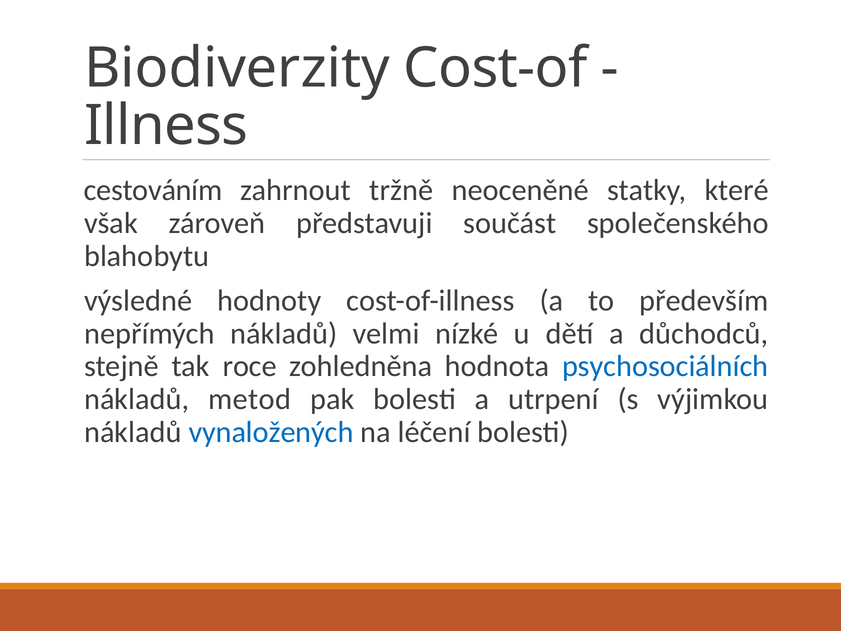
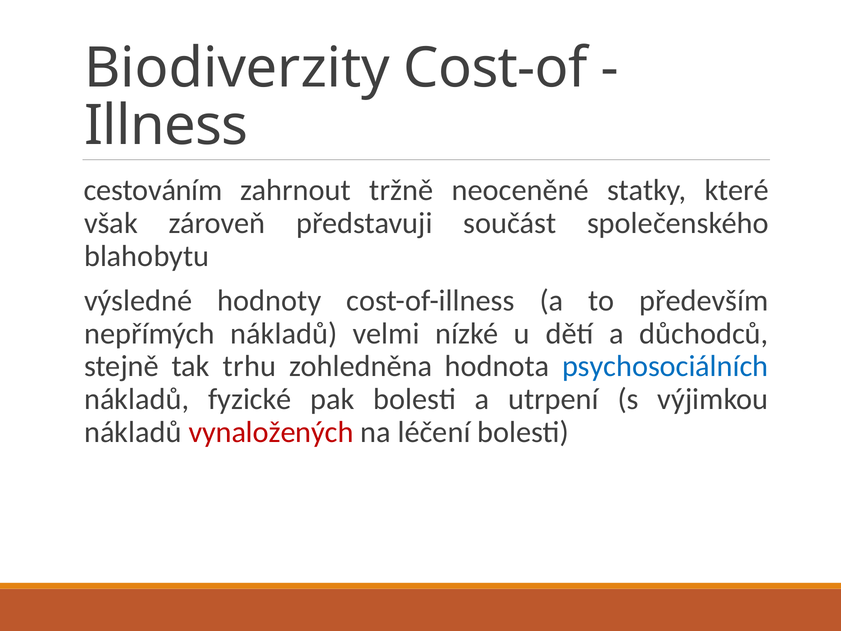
roce: roce -> trhu (249, 366)
metod: metod -> fyzické (250, 399)
vynaložených colour: blue -> red (271, 432)
